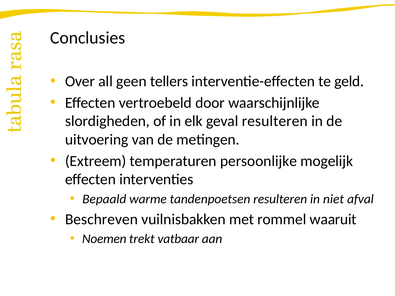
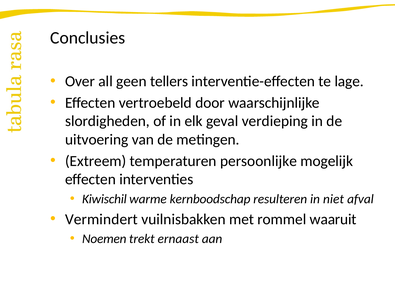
geld: geld -> lage (349, 81)
geval resulteren: resulteren -> verdieping (275, 121)
Bepaald: Bepaald -> Kiwischil (104, 199)
tandenpoetsen: tandenpoetsen -> kernboodschap (210, 199)
Beschreven: Beschreven -> Vermindert (101, 219)
vatbaar: vatbaar -> ernaast (178, 239)
